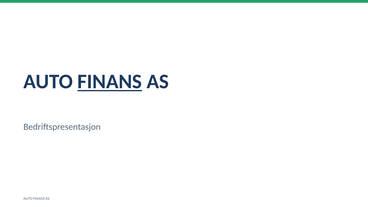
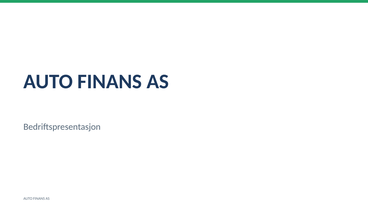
FINANS underline: present -> none (110, 82)
